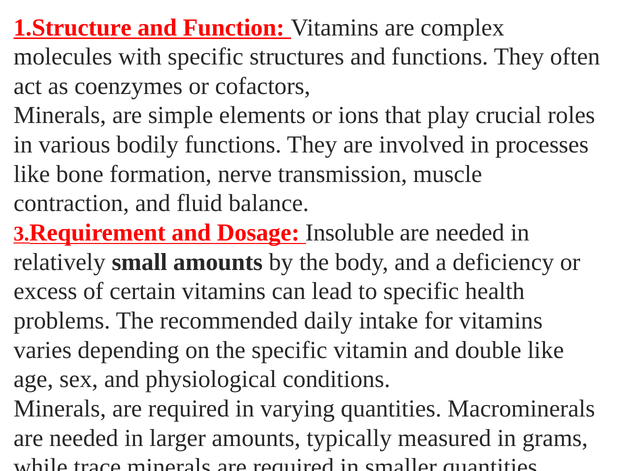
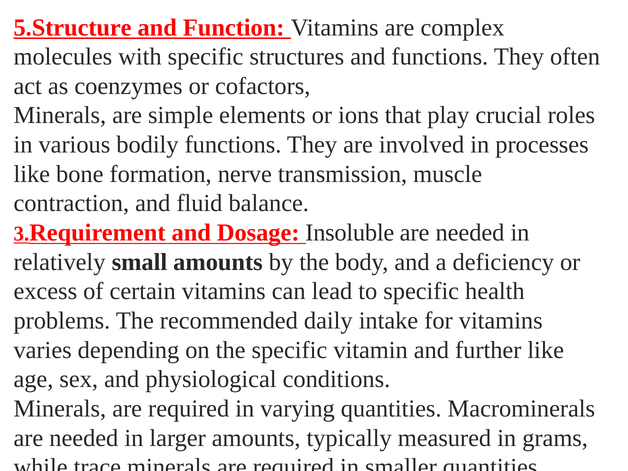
1.Structure: 1.Structure -> 5.Structure (73, 27)
double: double -> further (488, 350)
